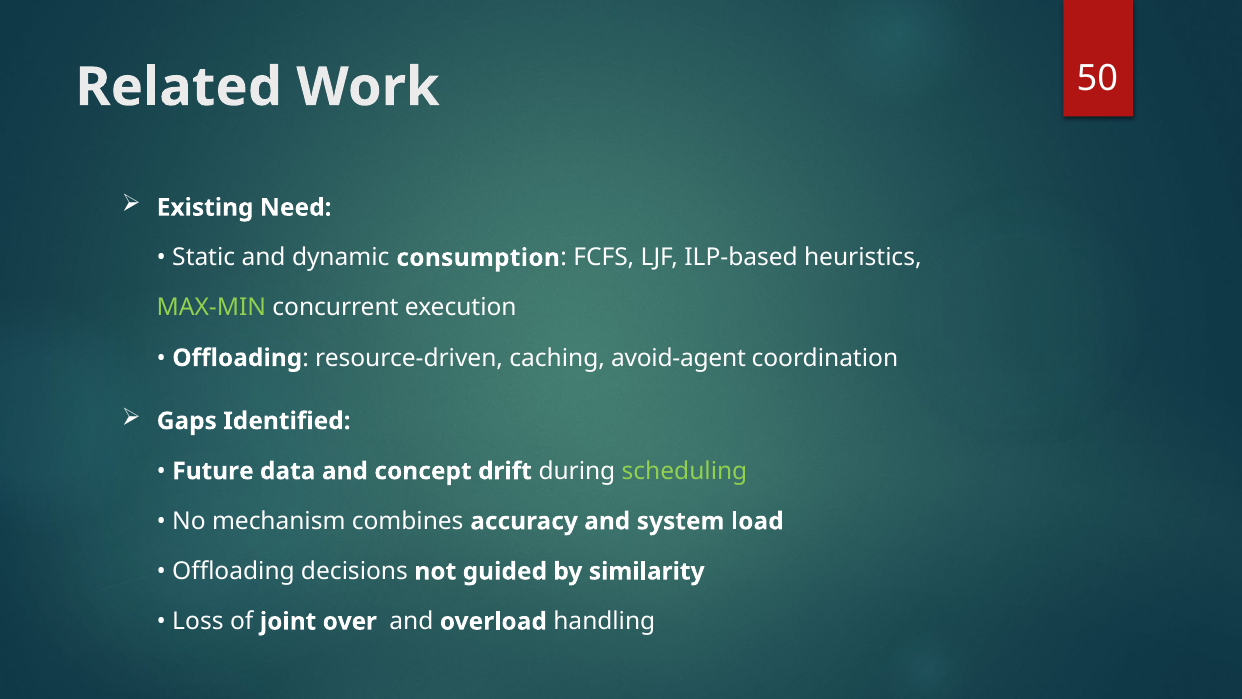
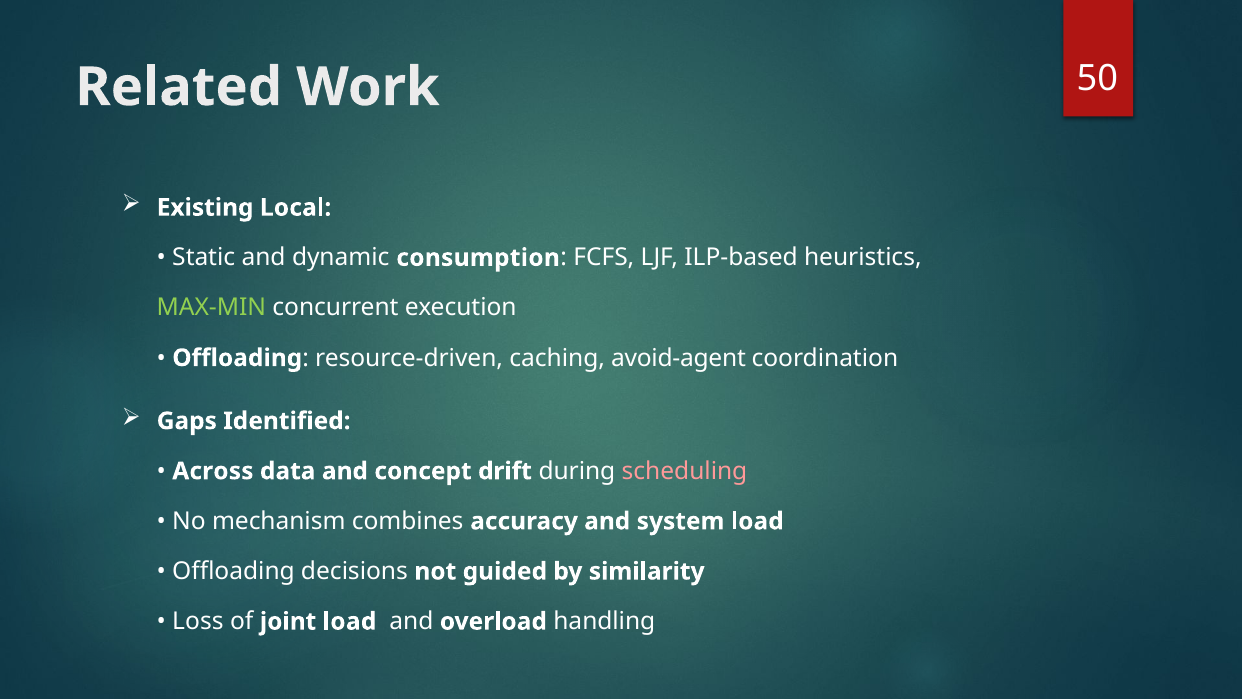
Need: Need -> Local (296, 207)
Future: Future -> Across (213, 471)
scheduling colour: light green -> pink (685, 471)
joint over: over -> load (350, 621)
